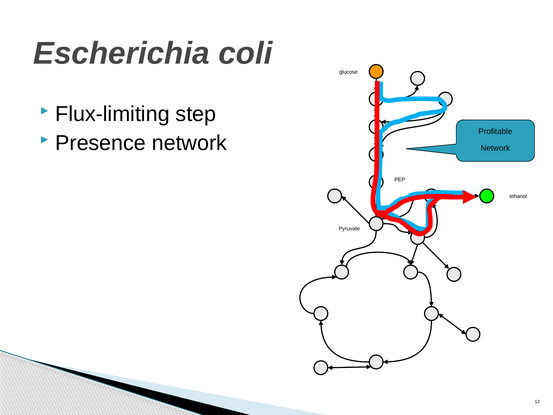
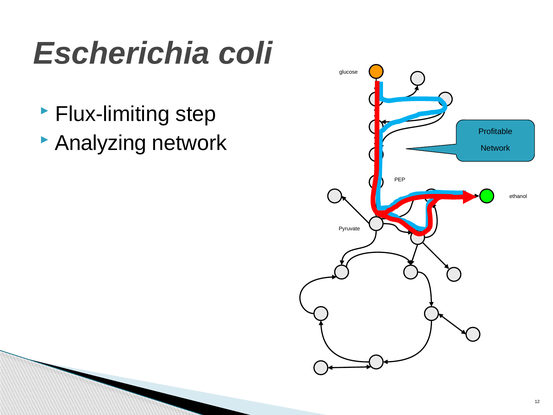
Presence: Presence -> Analyzing (101, 143)
